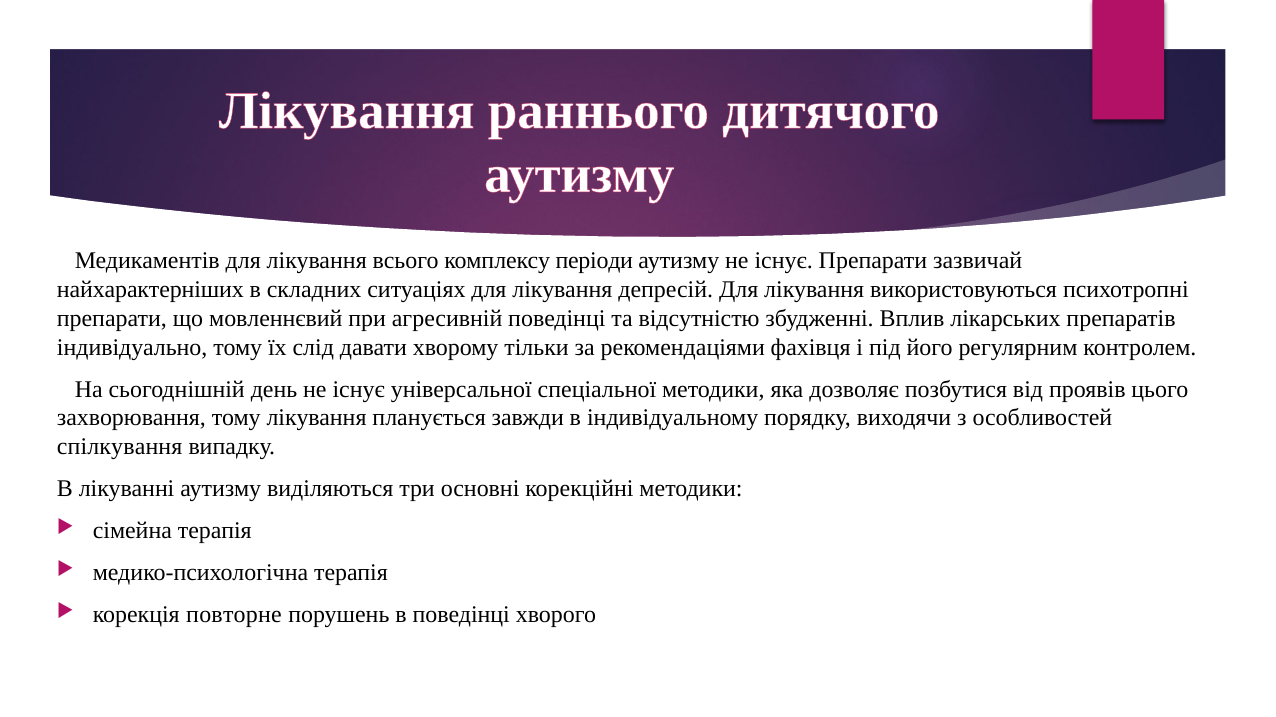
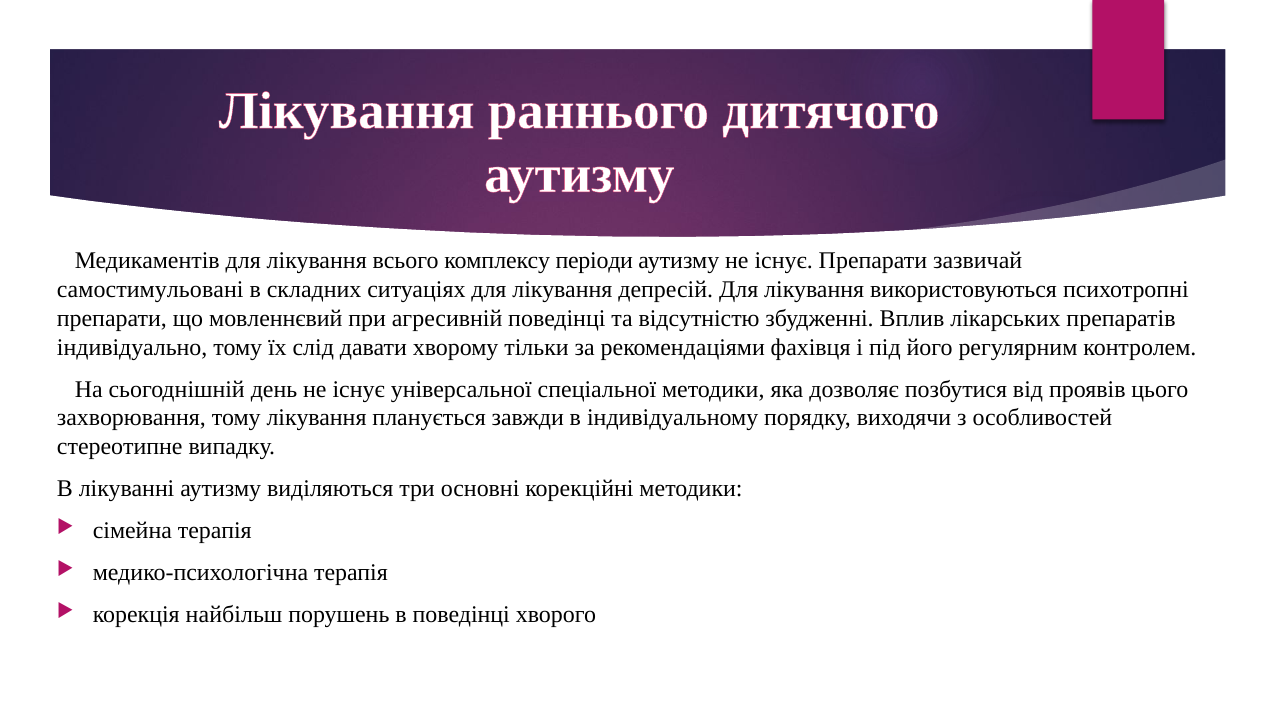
найхарактерніших: найхарактерніших -> самостимульовані (150, 290)
спілкування: спілкування -> стереотипне (120, 447)
повторне: повторне -> найбільш (234, 615)
